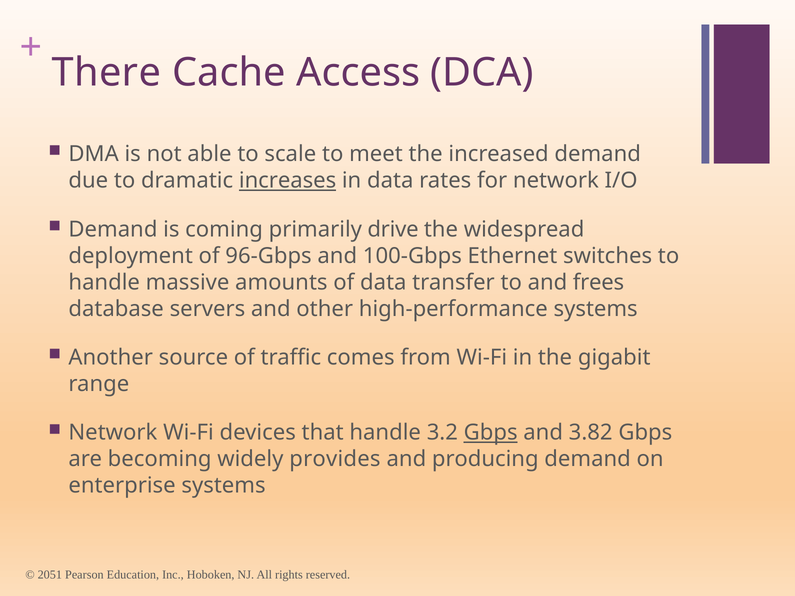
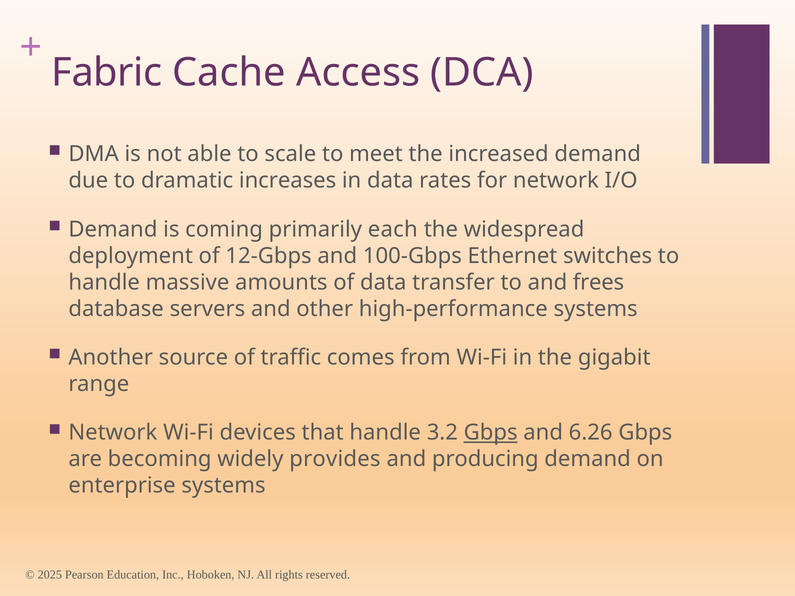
There: There -> Fabric (107, 73)
increases underline: present -> none (288, 181)
drive: drive -> each (393, 229)
96-Gbps: 96-Gbps -> 12-Gbps (269, 256)
3.82: 3.82 -> 6.26 (591, 433)
2051: 2051 -> 2025 (50, 575)
